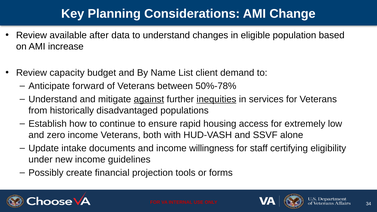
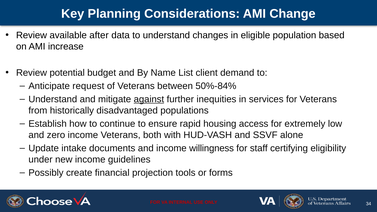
capacity: capacity -> potential (67, 73)
forward: forward -> request (88, 86)
50%-78%: 50%-78% -> 50%-84% (216, 86)
inequities underline: present -> none (216, 99)
